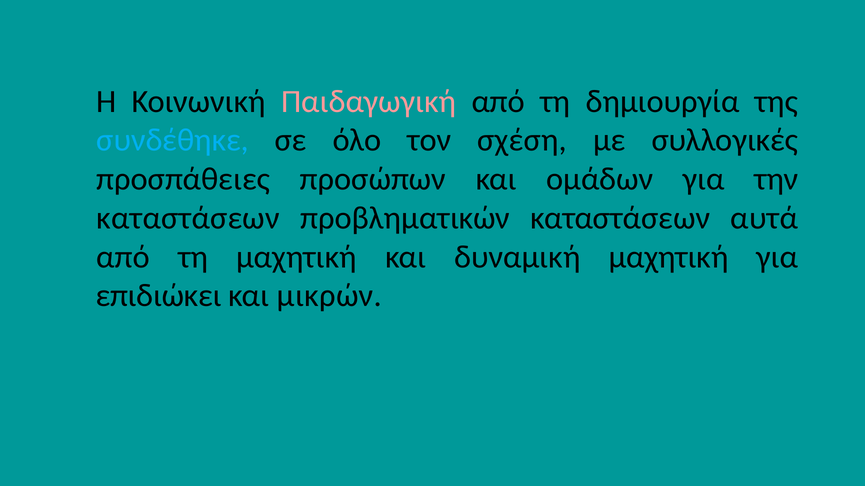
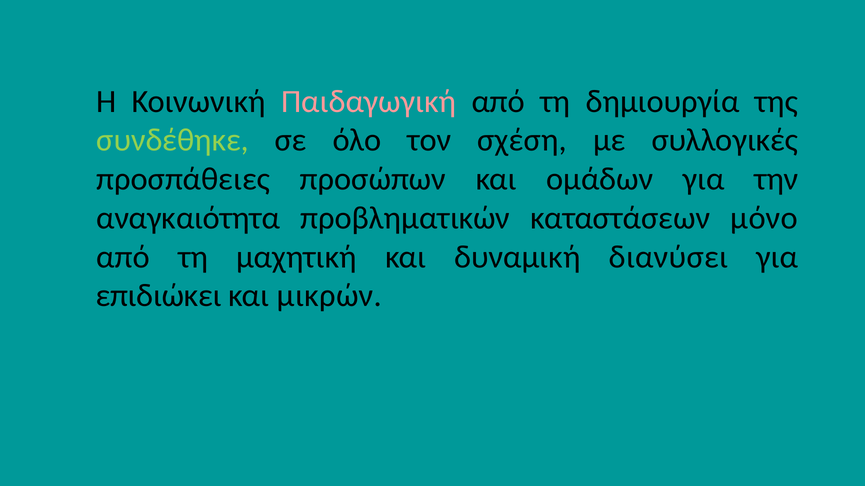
συνδέθηκε colour: light blue -> light green (173, 140)
καταστάσεων: καταστάσεων -> αναγκαιότητα (188, 218)
αυτά: αυτά -> μόνο (764, 218)
δυναμική μαχητική: μαχητική -> διανύσει (668, 257)
